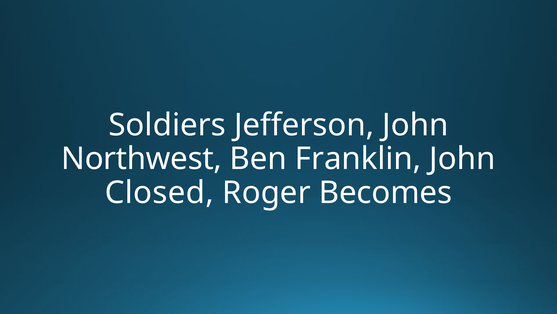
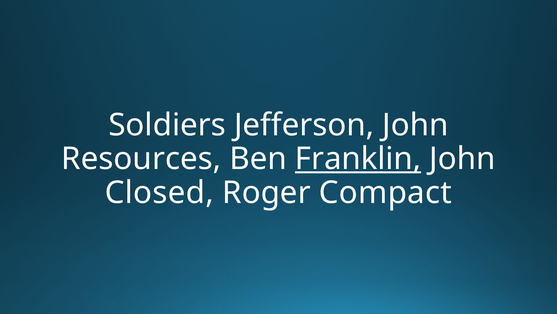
Northwest: Northwest -> Resources (141, 159)
Franklin underline: none -> present (358, 159)
Becomes: Becomes -> Compact (385, 192)
